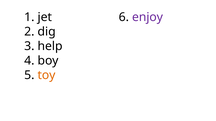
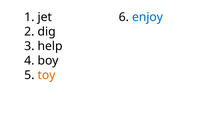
enjoy colour: purple -> blue (148, 17)
